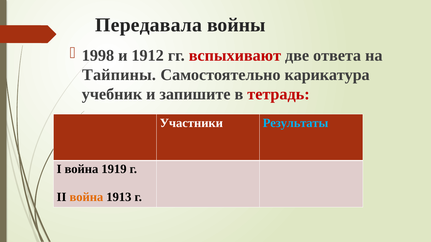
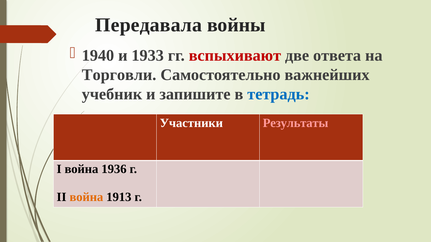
1998: 1998 -> 1940 (98, 56)
1912: 1912 -> 1933 (148, 56)
Тайпины: Тайпины -> Торговли (119, 75)
карикатура: карикатура -> важнейших (327, 75)
тетрадь colour: red -> blue (278, 94)
Результаты colour: light blue -> pink (296, 123)
1919: 1919 -> 1936 (114, 169)
